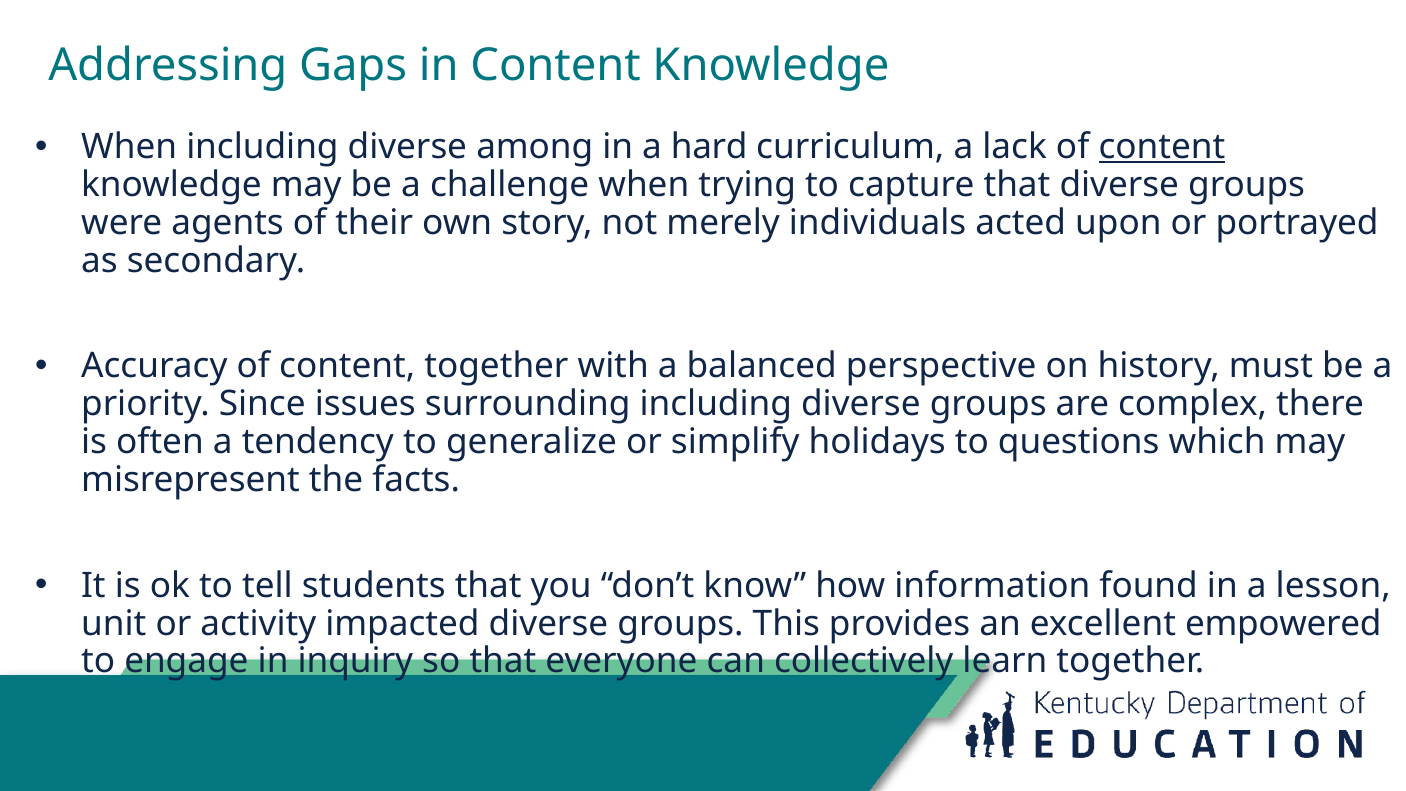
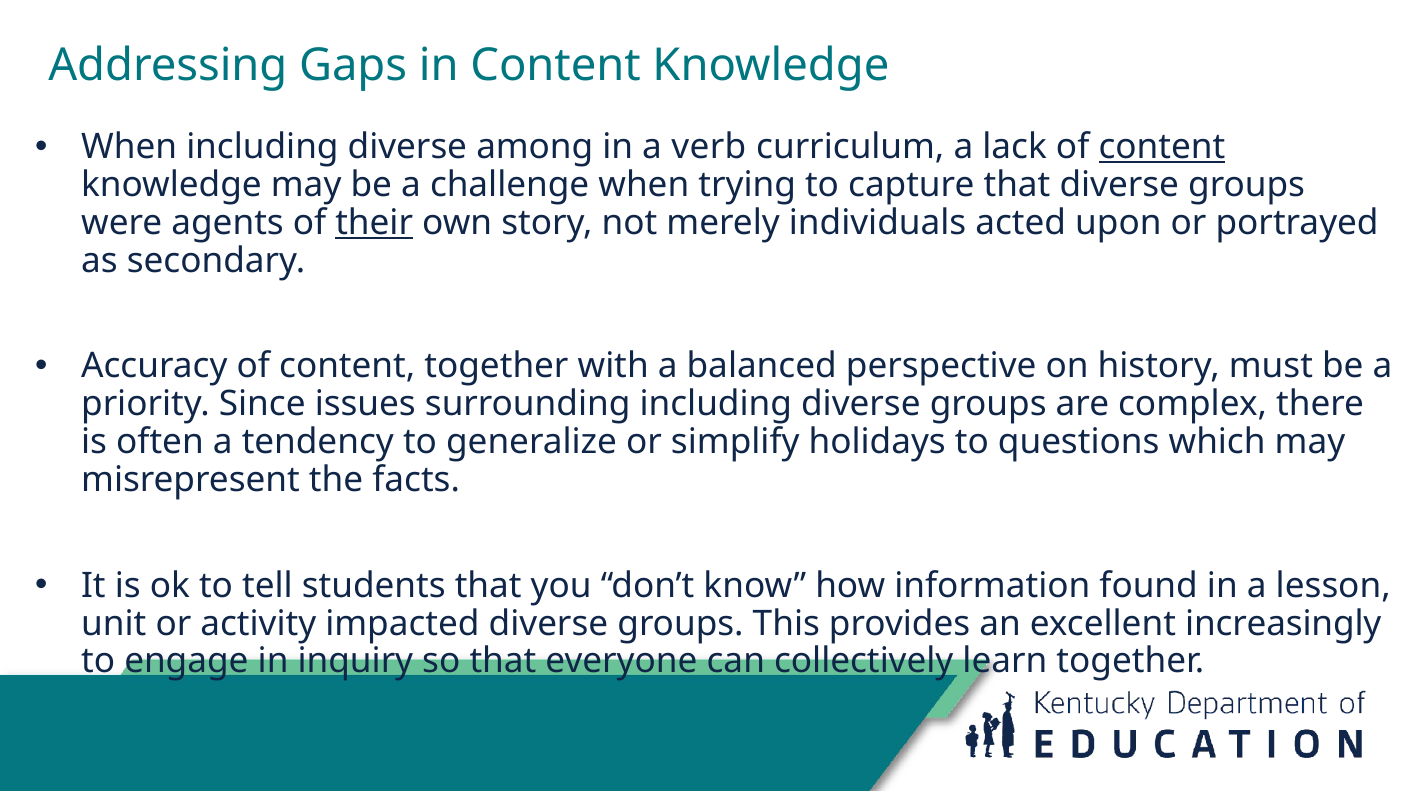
hard: hard -> verb (709, 147)
their underline: none -> present (374, 223)
empowered: empowered -> increasingly (1283, 623)
